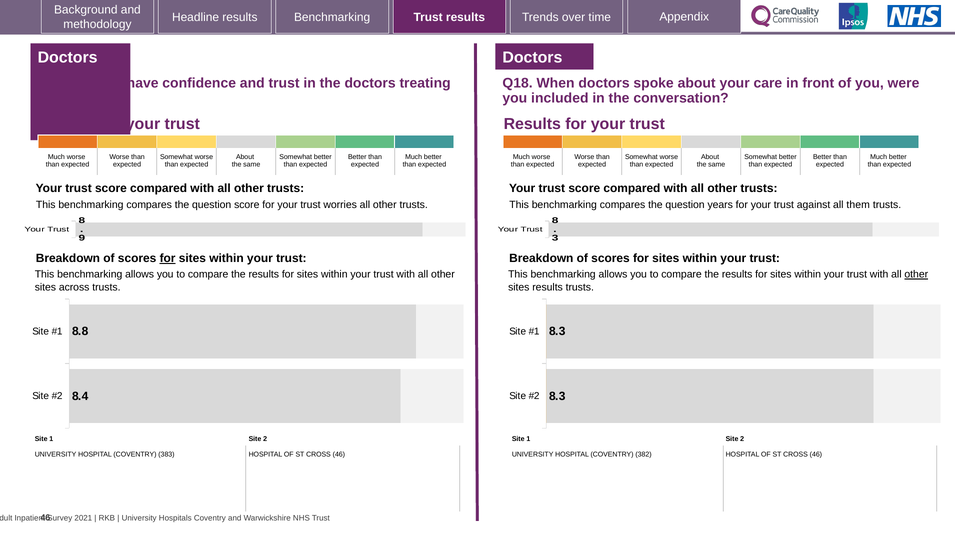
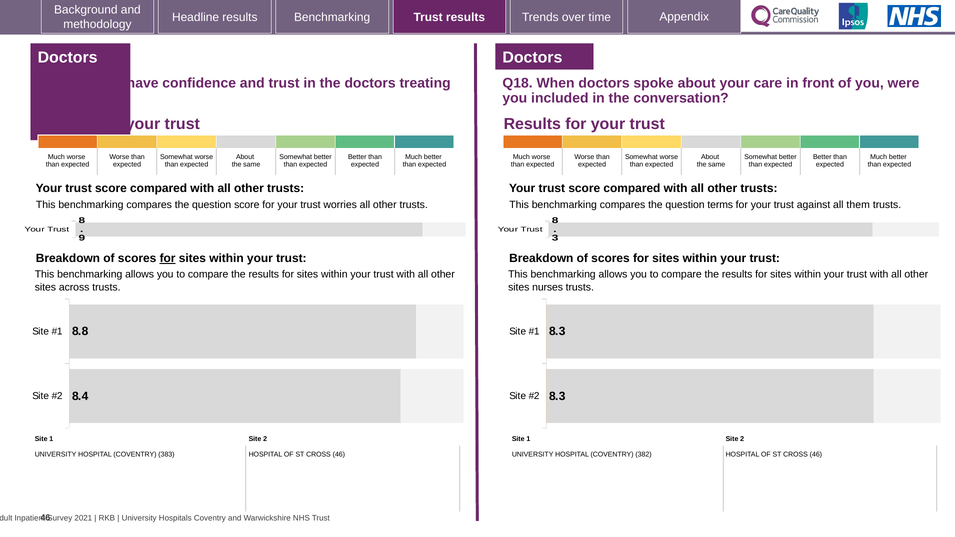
years: years -> terms (720, 205)
other underline: present -> none (916, 275)
sites results: results -> nurses (548, 287)
